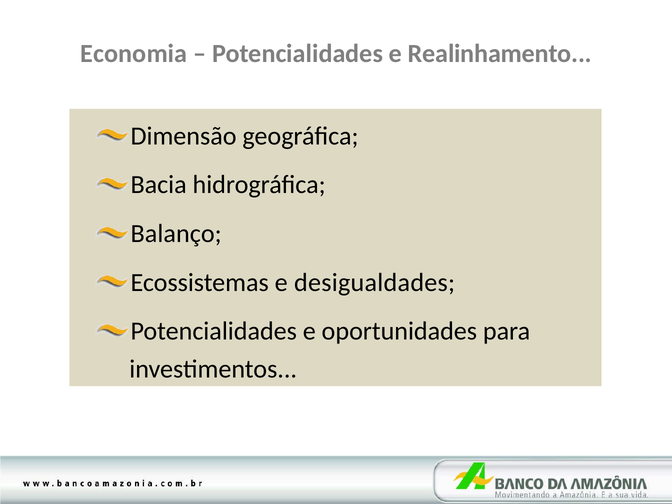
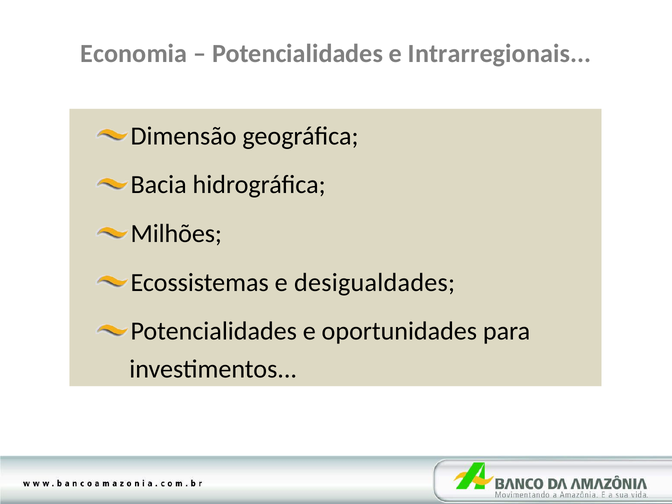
Realinhamento: Realinhamento -> Intrarregionais (500, 53)
Balanço: Balanço -> Milhões (176, 234)
